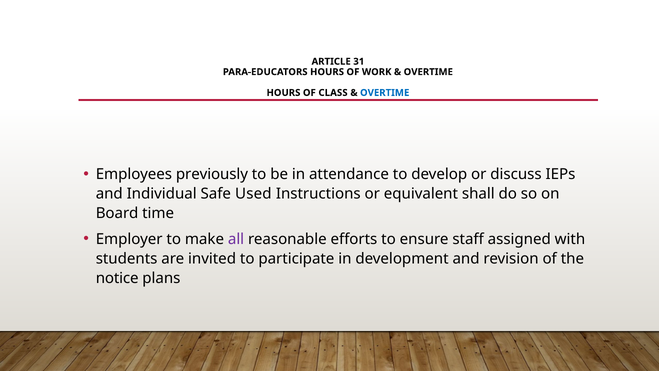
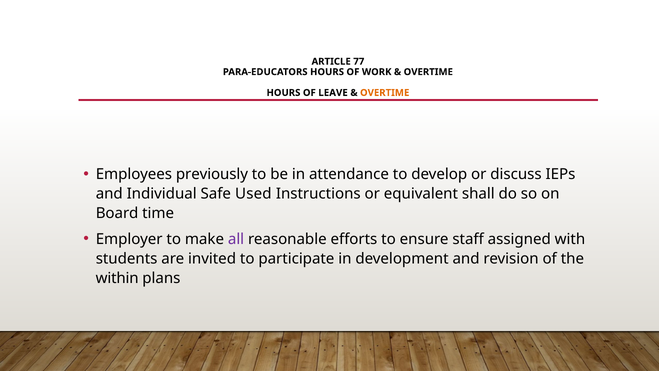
31: 31 -> 77 (359, 61)
CLASS: CLASS -> LEAVE (333, 93)
OVERTIME colour: blue -> orange (385, 93)
notice: notice -> within (117, 278)
